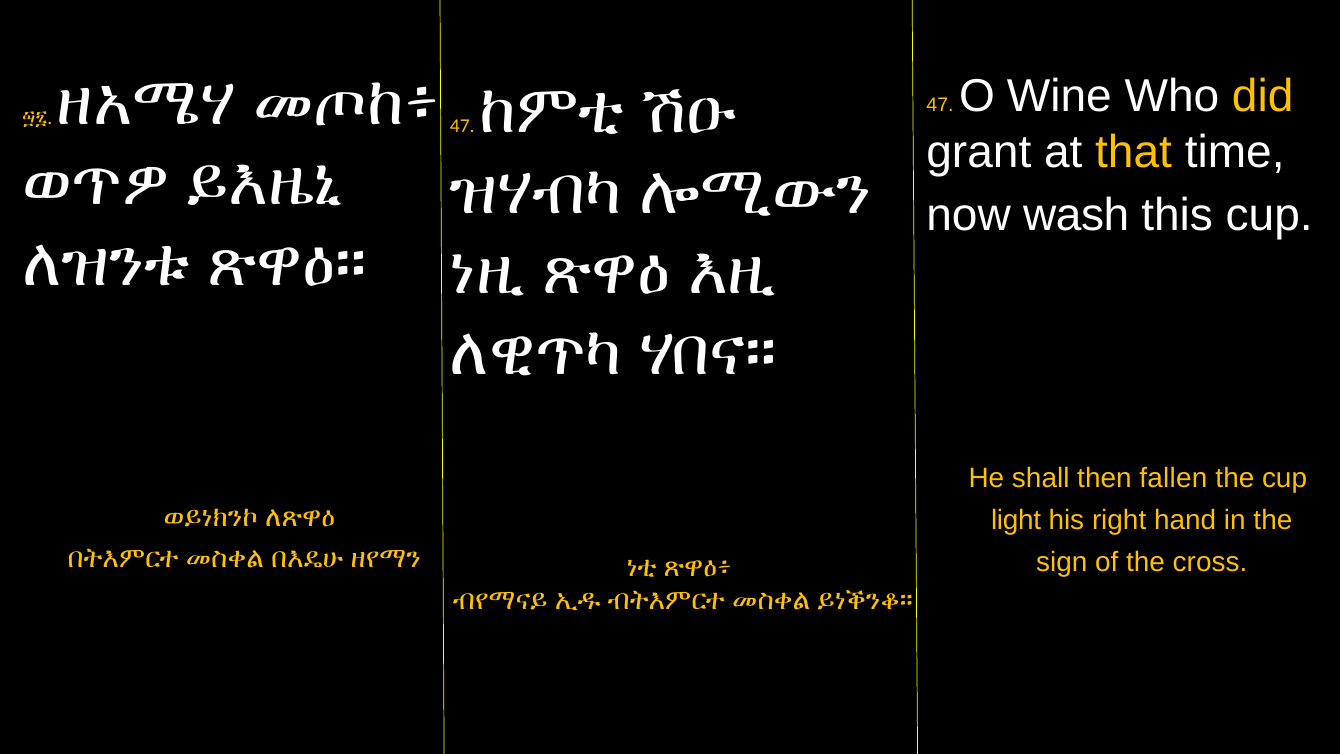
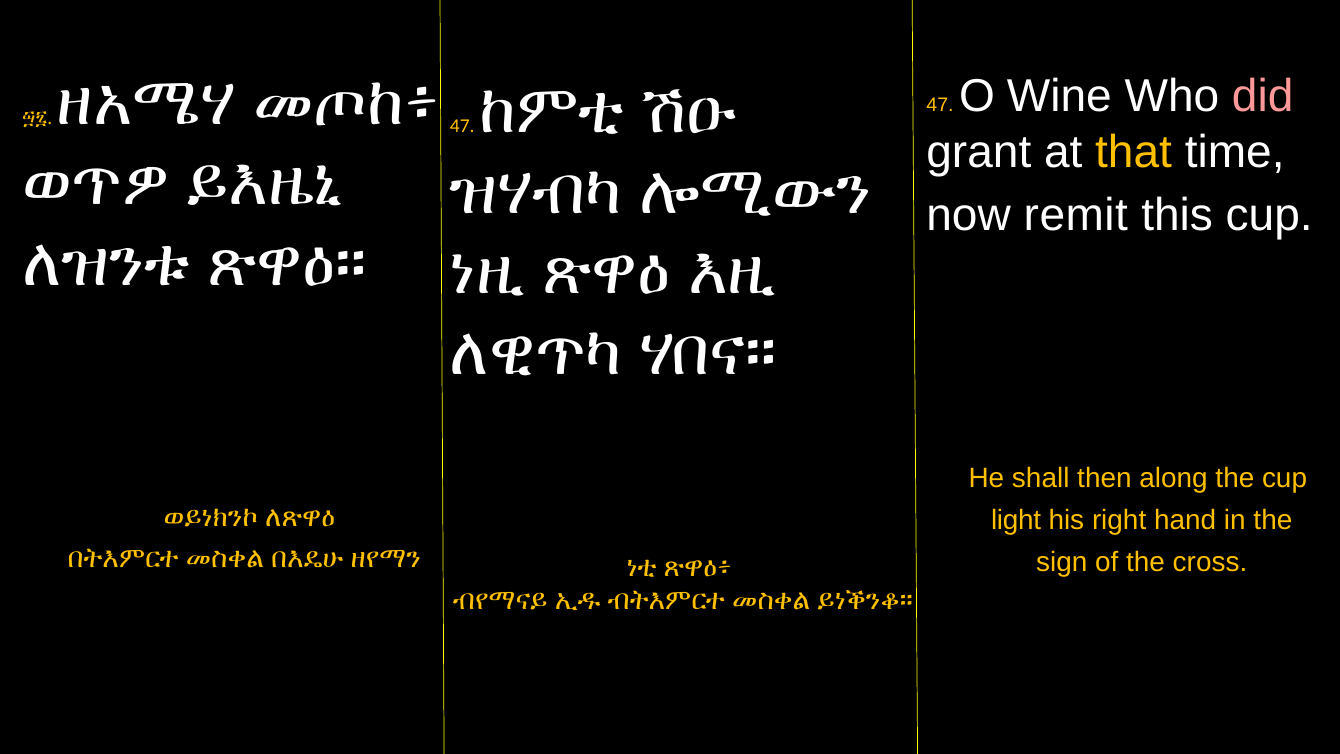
did colour: yellow -> pink (1263, 97)
wash: wash -> remit (1076, 216)
fallen: fallen -> along (1174, 478)
